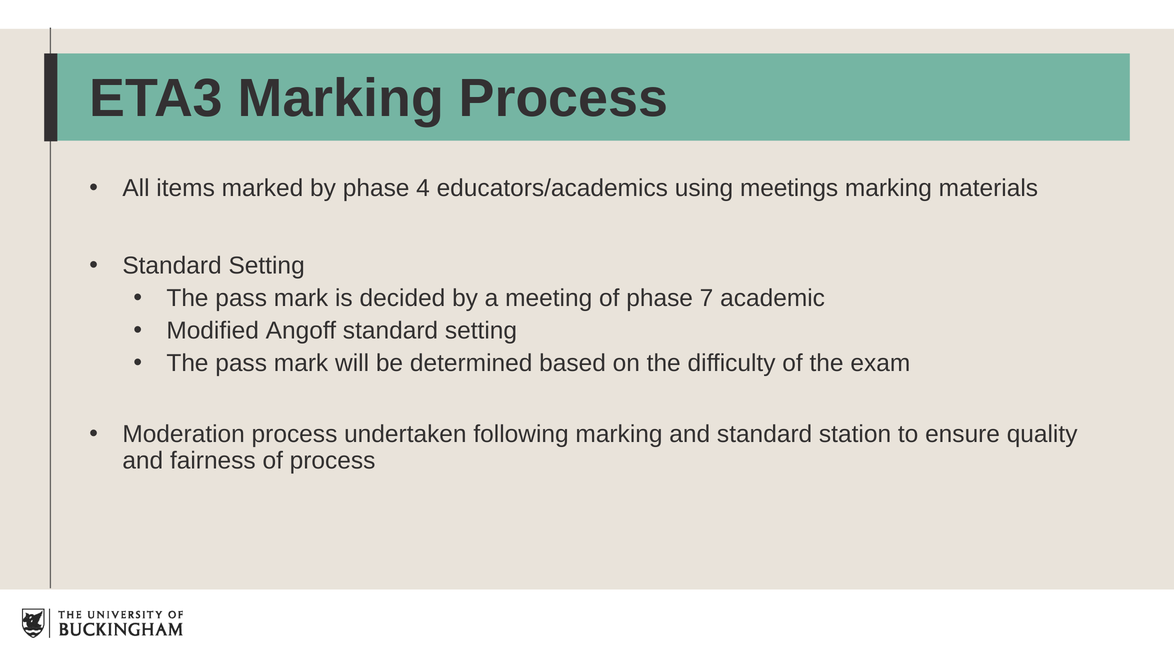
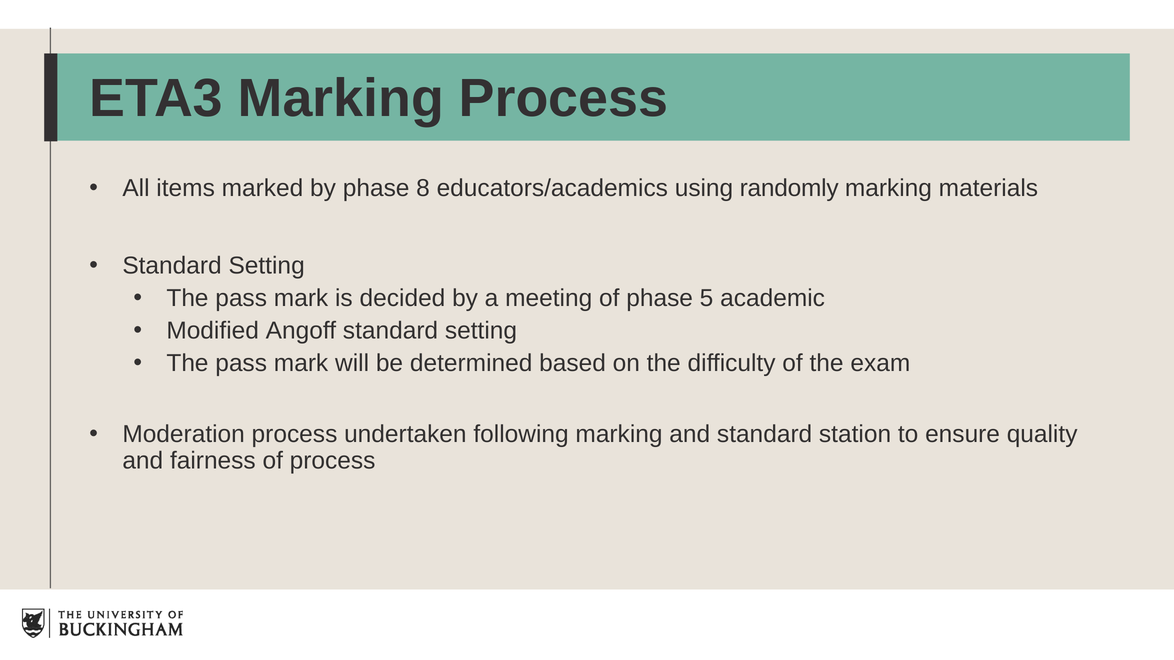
4: 4 -> 8 (423, 188)
meetings: meetings -> randomly (789, 188)
7: 7 -> 5 (706, 298)
